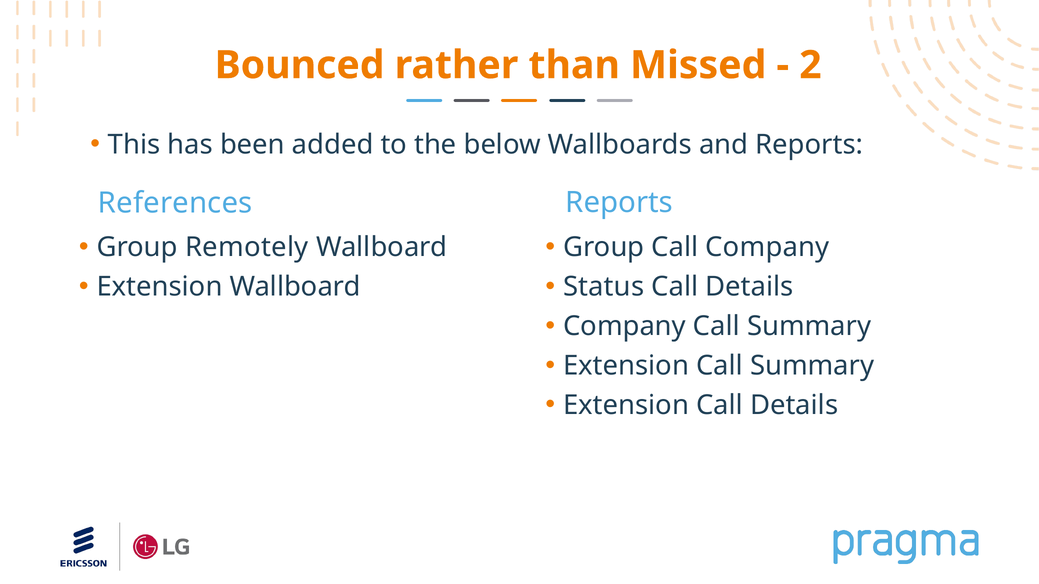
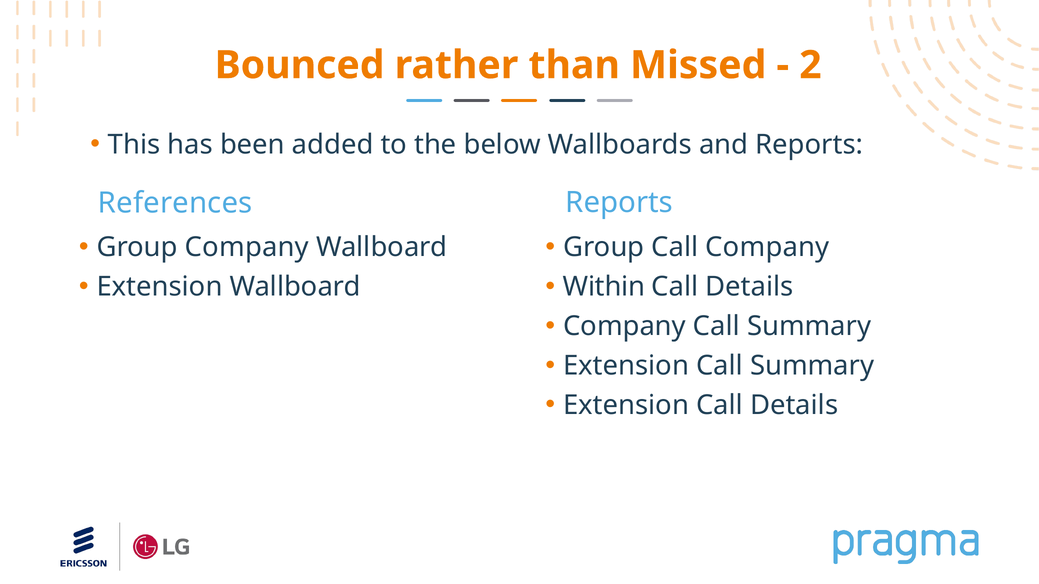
Group Remotely: Remotely -> Company (247, 247)
Status: Status -> Within (604, 287)
